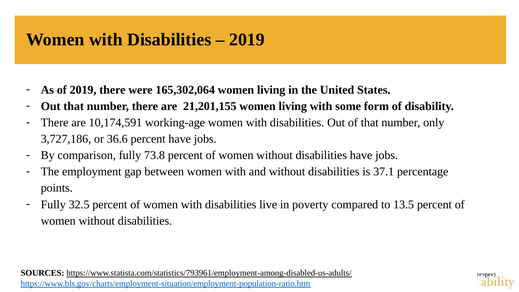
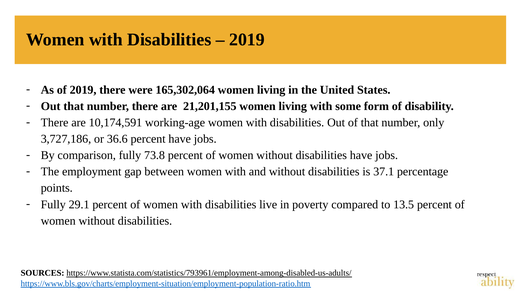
32.5: 32.5 -> 29.1 (79, 204)
